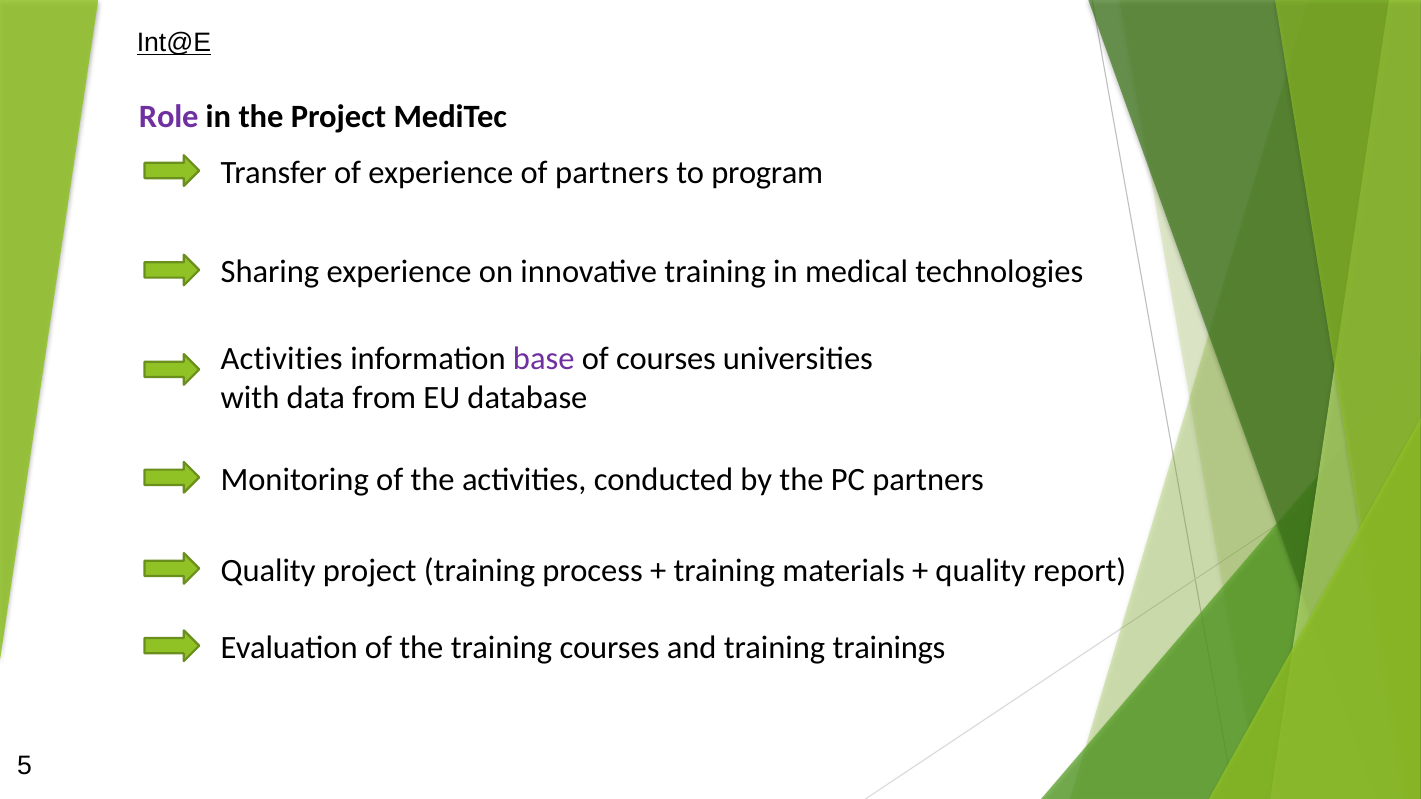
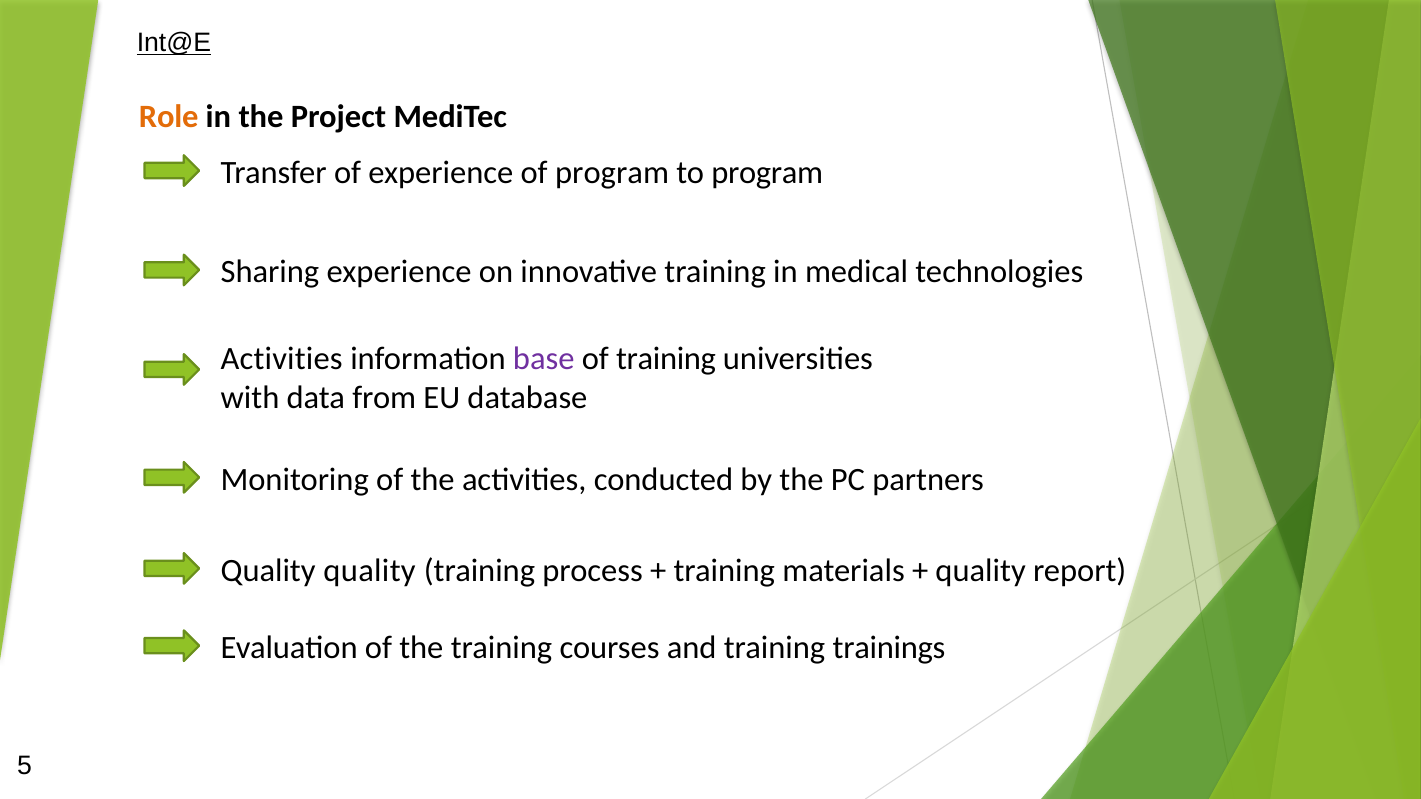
Role colour: purple -> orange (169, 117)
of partners: partners -> program (612, 173)
of courses: courses -> training (666, 359)
Quality project: project -> quality (370, 571)
